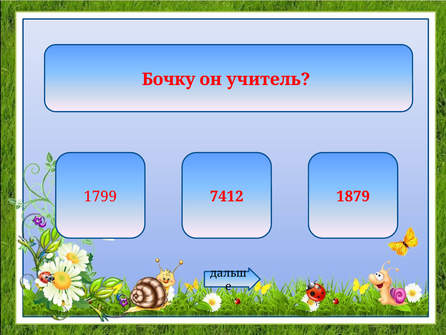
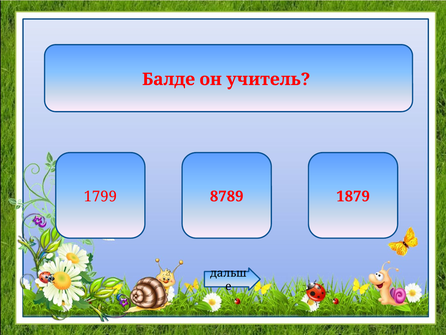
Бочку: Бочку -> Балде (169, 79)
7412: 7412 -> 8789 (227, 196)
